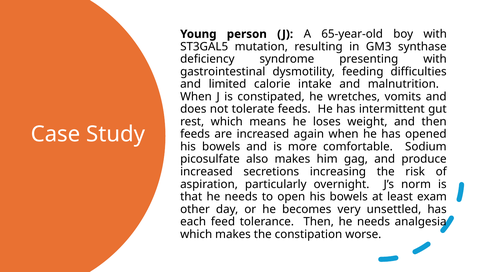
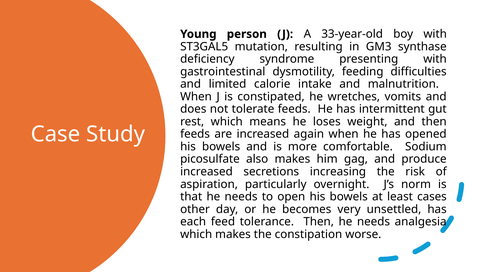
65-year-old: 65-year-old -> 33-year-old (352, 34)
exam: exam -> cases (432, 197)
